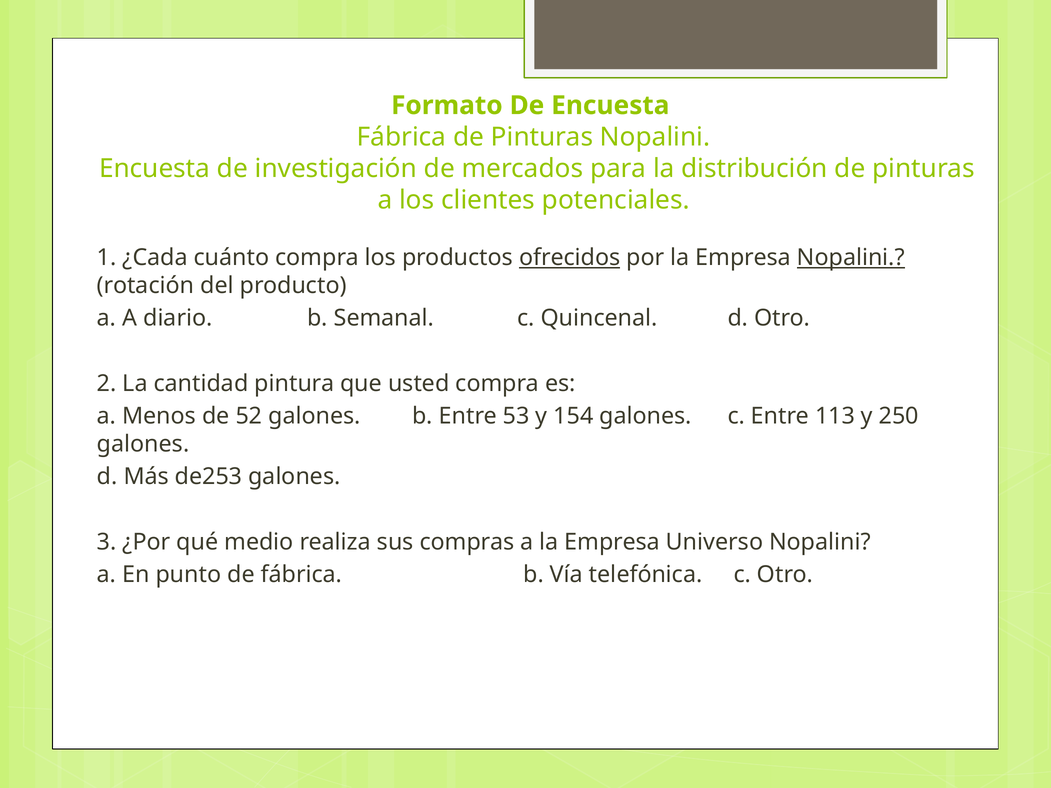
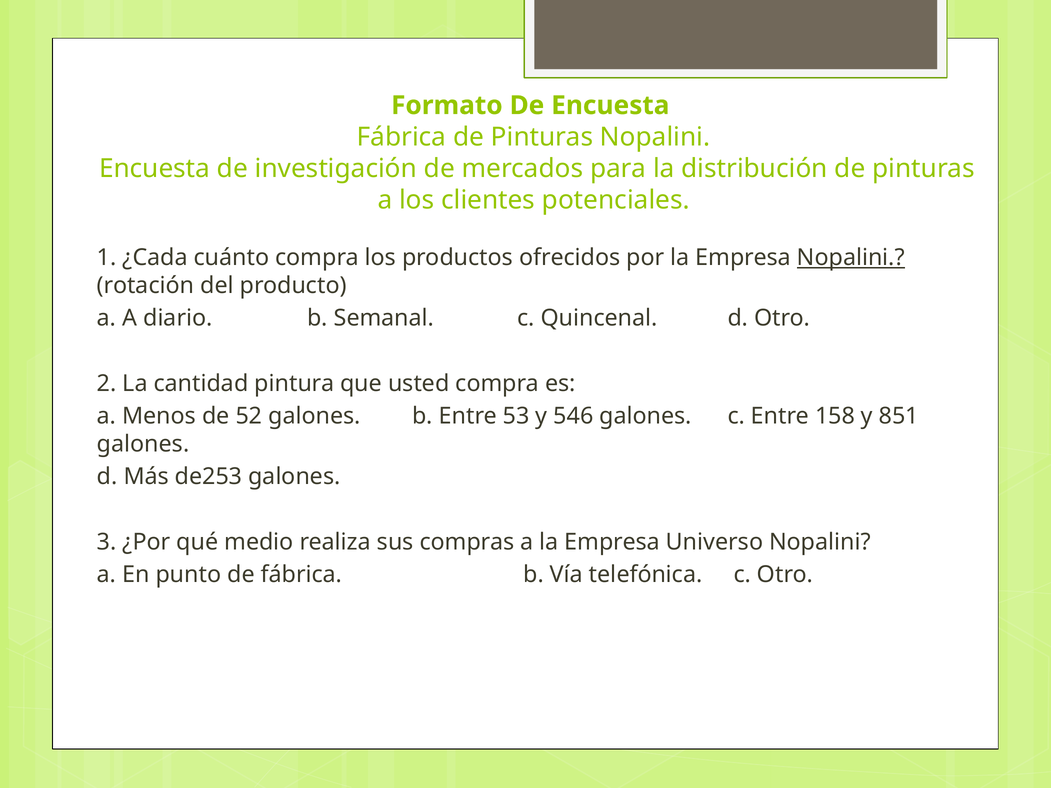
ofrecidos underline: present -> none (570, 258)
154: 154 -> 546 (573, 416)
113: 113 -> 158 (835, 416)
250: 250 -> 851 (899, 416)
